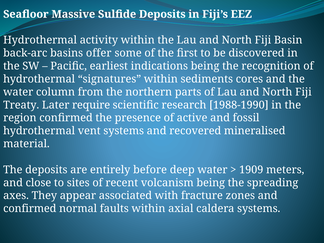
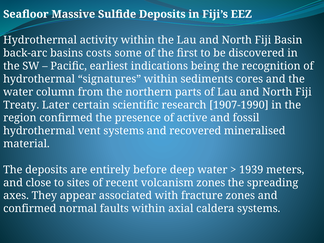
offer: offer -> costs (99, 53)
require: require -> certain (91, 105)
1988-1990: 1988-1990 -> 1907-1990 (239, 105)
1909: 1909 -> 1939 (251, 170)
volcanism being: being -> zones (211, 183)
